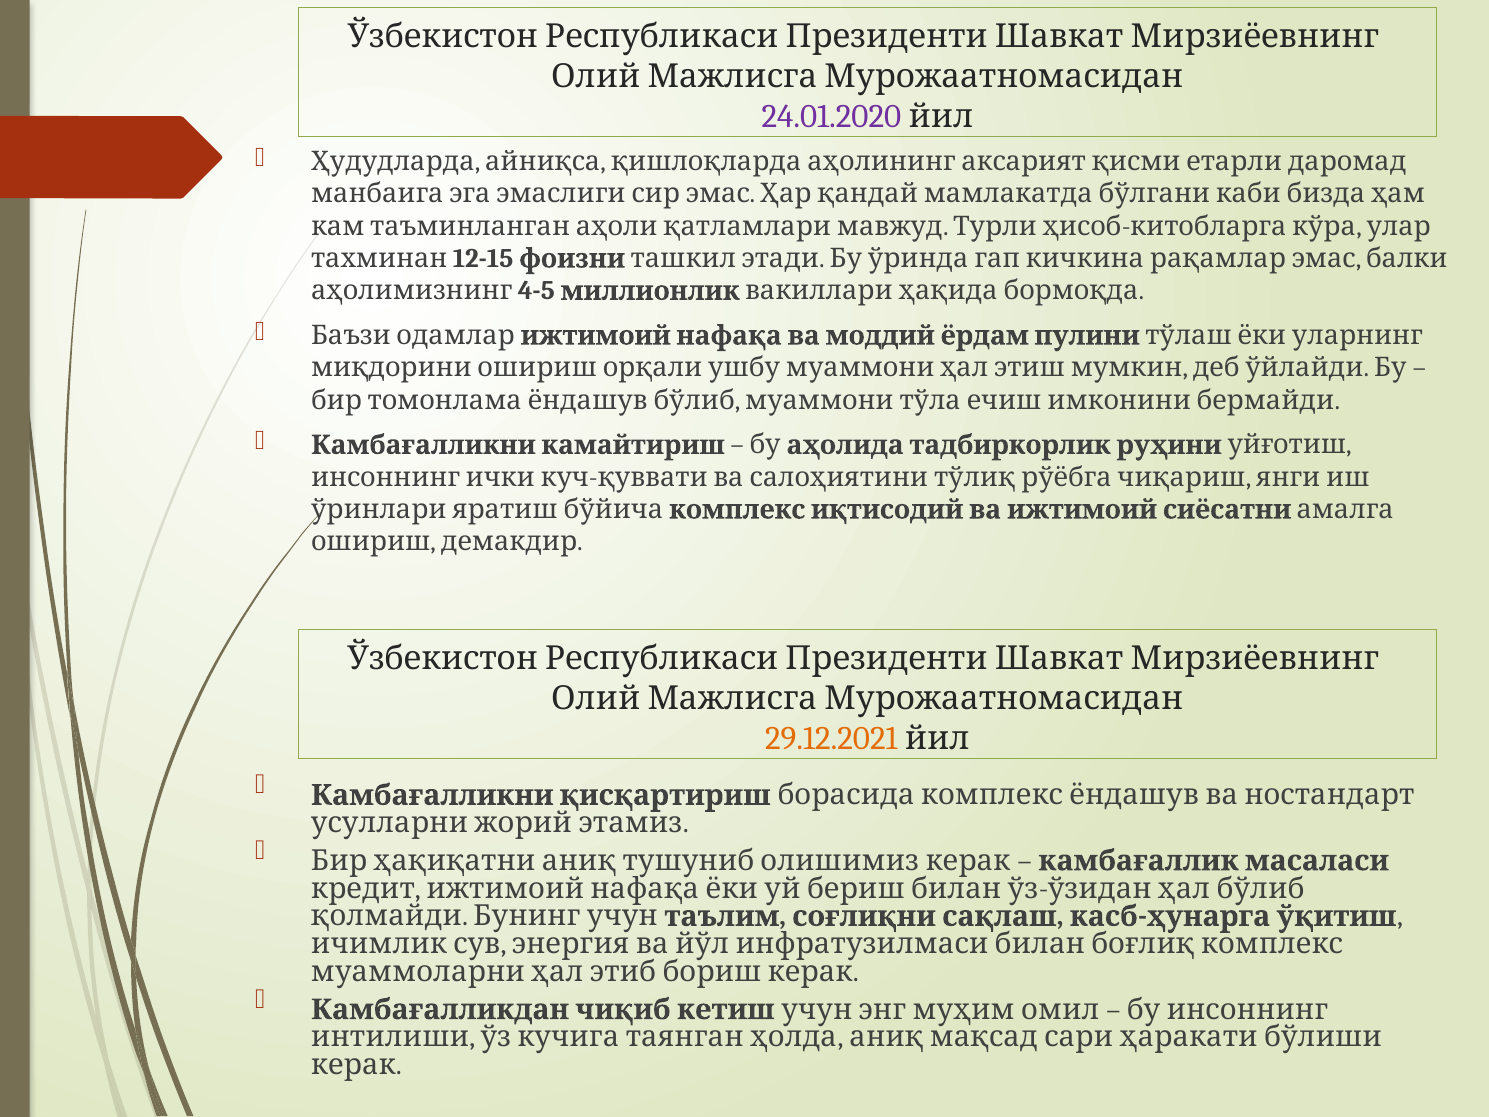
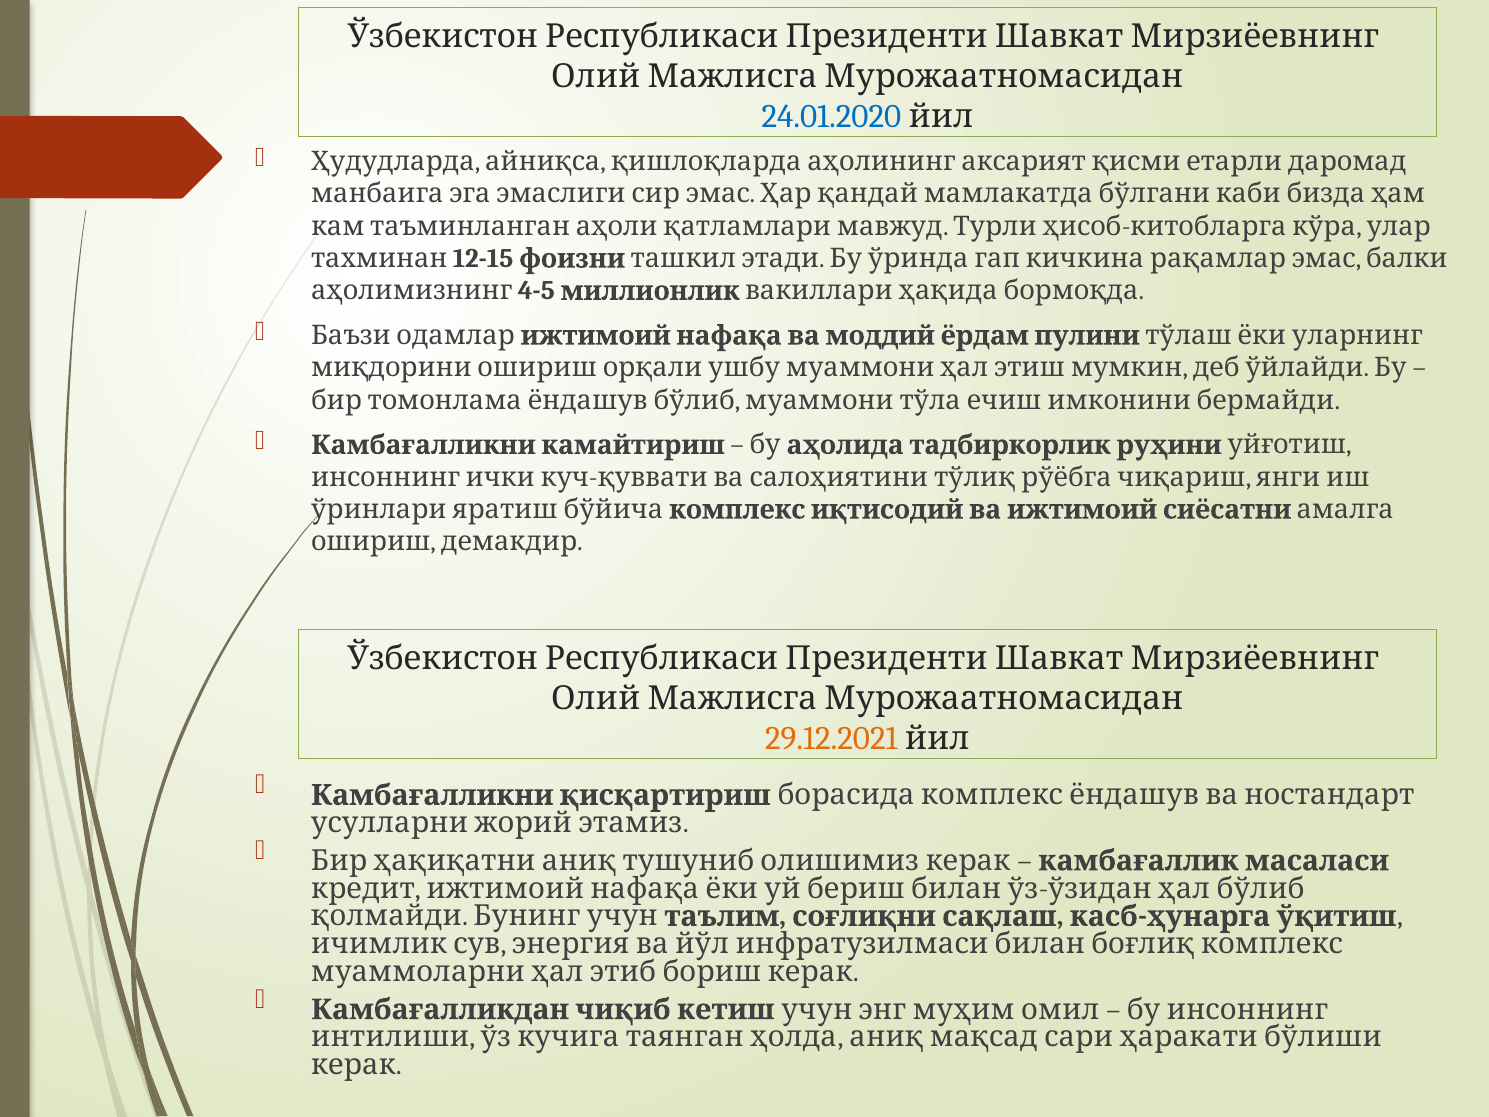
24.01.2020 colour: purple -> blue (831, 116)
